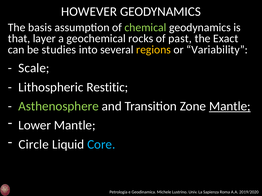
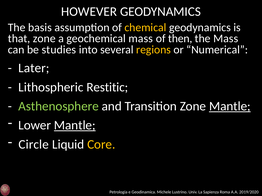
chemical colour: light green -> yellow (145, 27)
that layer: layer -> zone (44, 39)
geochemical rocks: rocks -> mass (141, 39)
past: past -> then (180, 39)
the Exact: Exact -> Mass (226, 39)
Variability: Variability -> Numerical (217, 50)
Scale: Scale -> Later (34, 68)
Mantle underline: none -> present (75, 126)
Core colour: light blue -> yellow (101, 145)
